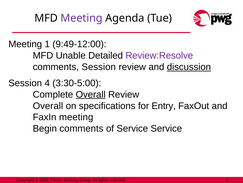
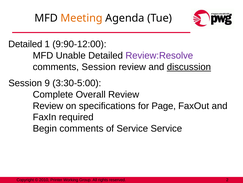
Meeting colour: purple -> orange (82, 18)
Meeting: Meeting -> Detailed (25, 44)
9:49-12:00: 9:49-12:00 -> 9:90-12:00 (79, 44)
4: 4 -> 9 (47, 83)
Overall underline: present -> none (91, 94)
Overall: Overall -> Review (48, 105)
Entry: Entry -> Page (164, 105)
FaxIn meeting: meeting -> required (76, 117)
